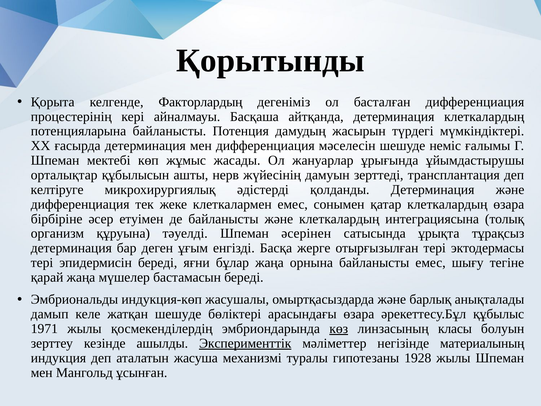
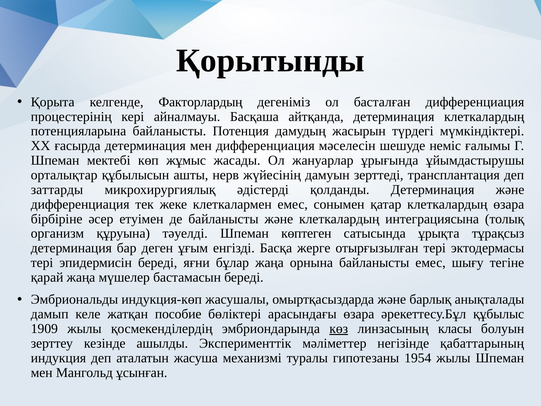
келтіруге: келтіруге -> заттарды (57, 190)
әсерінен: әсерінен -> көптеген (306, 233)
жатқан шешуде: шешуде -> пособие (178, 314)
1971: 1971 -> 1909 (44, 329)
Эксперименттік underline: present -> none (245, 343)
материалының: материалының -> қабаттарының (482, 343)
1928: 1928 -> 1954 (418, 358)
